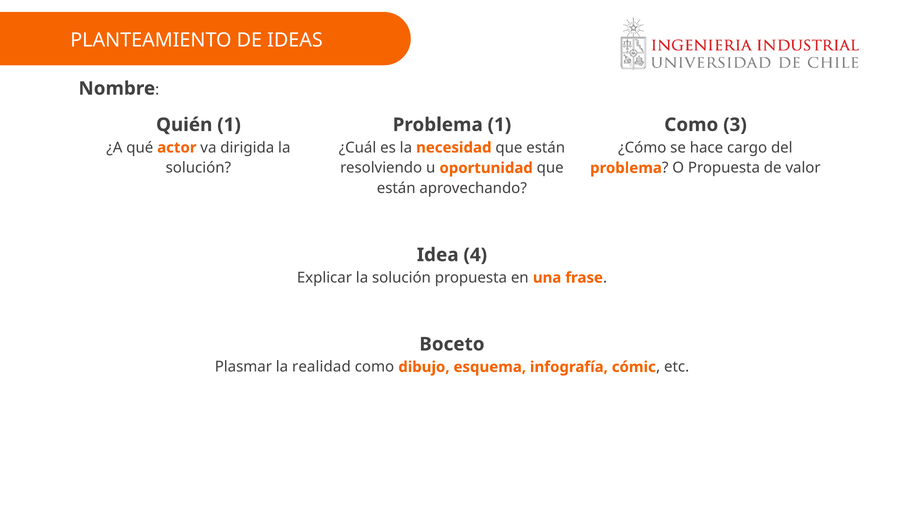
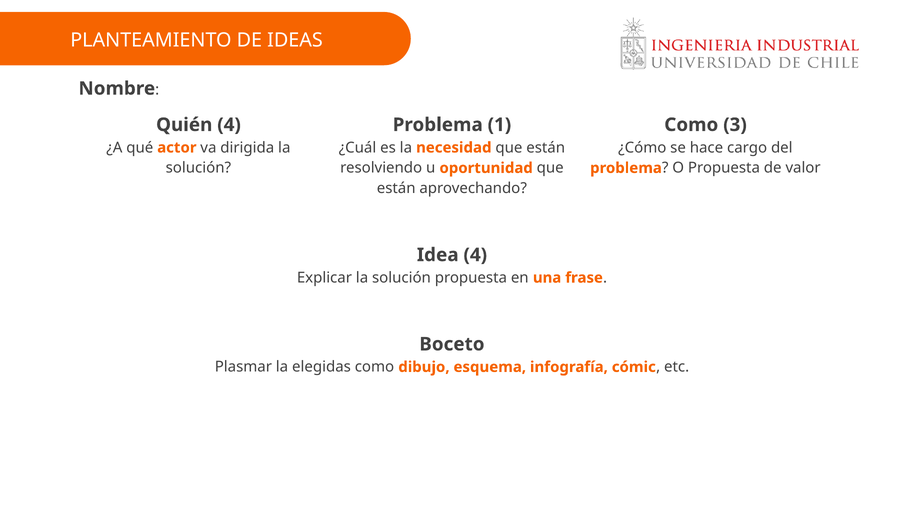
Quién 1: 1 -> 4 (229, 125)
realidad: realidad -> elegidas (321, 367)
